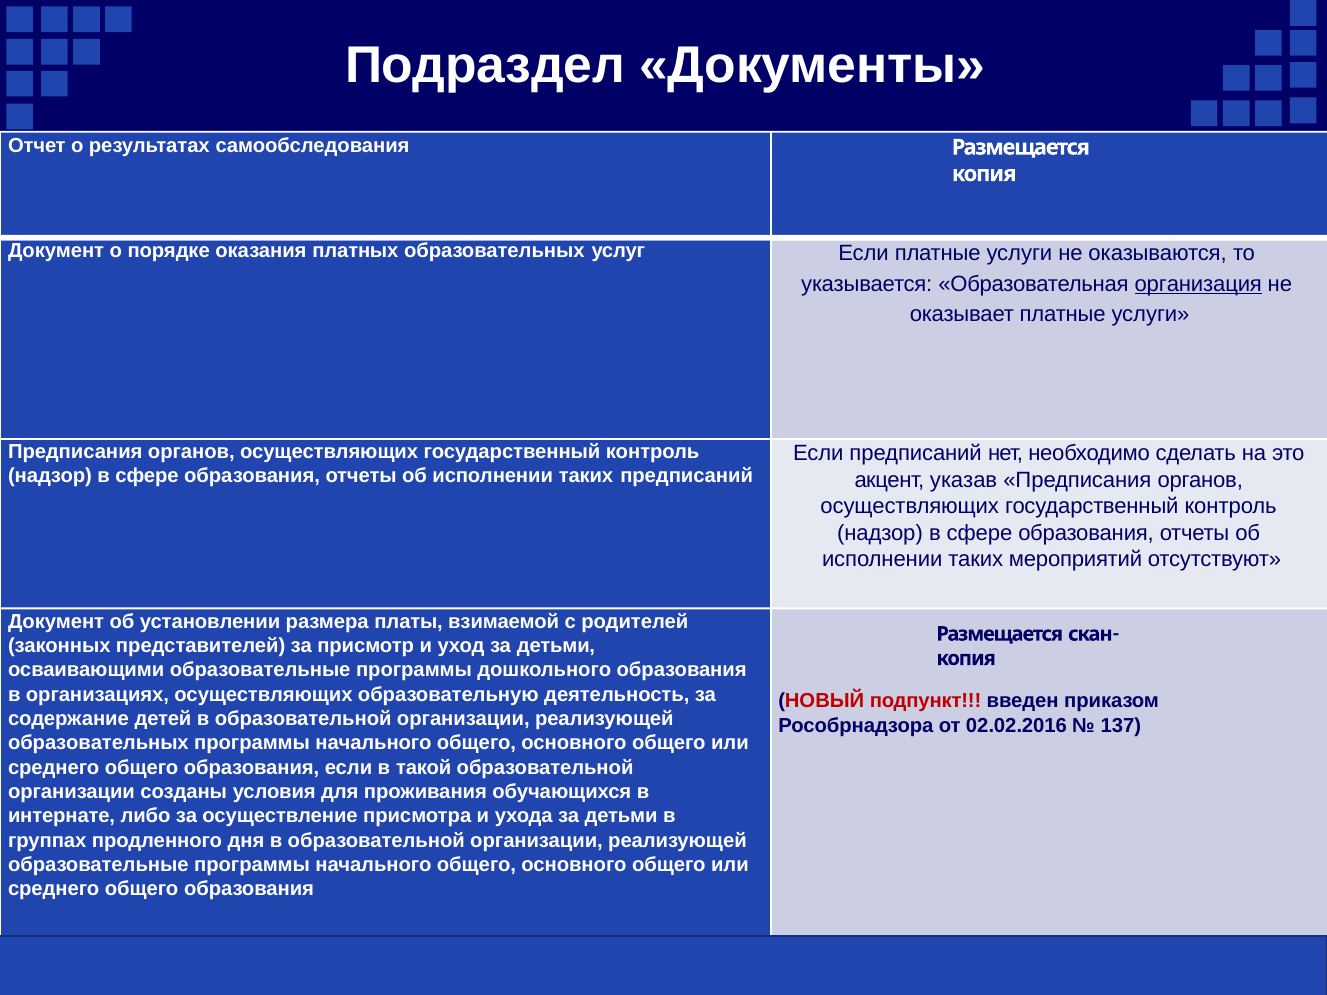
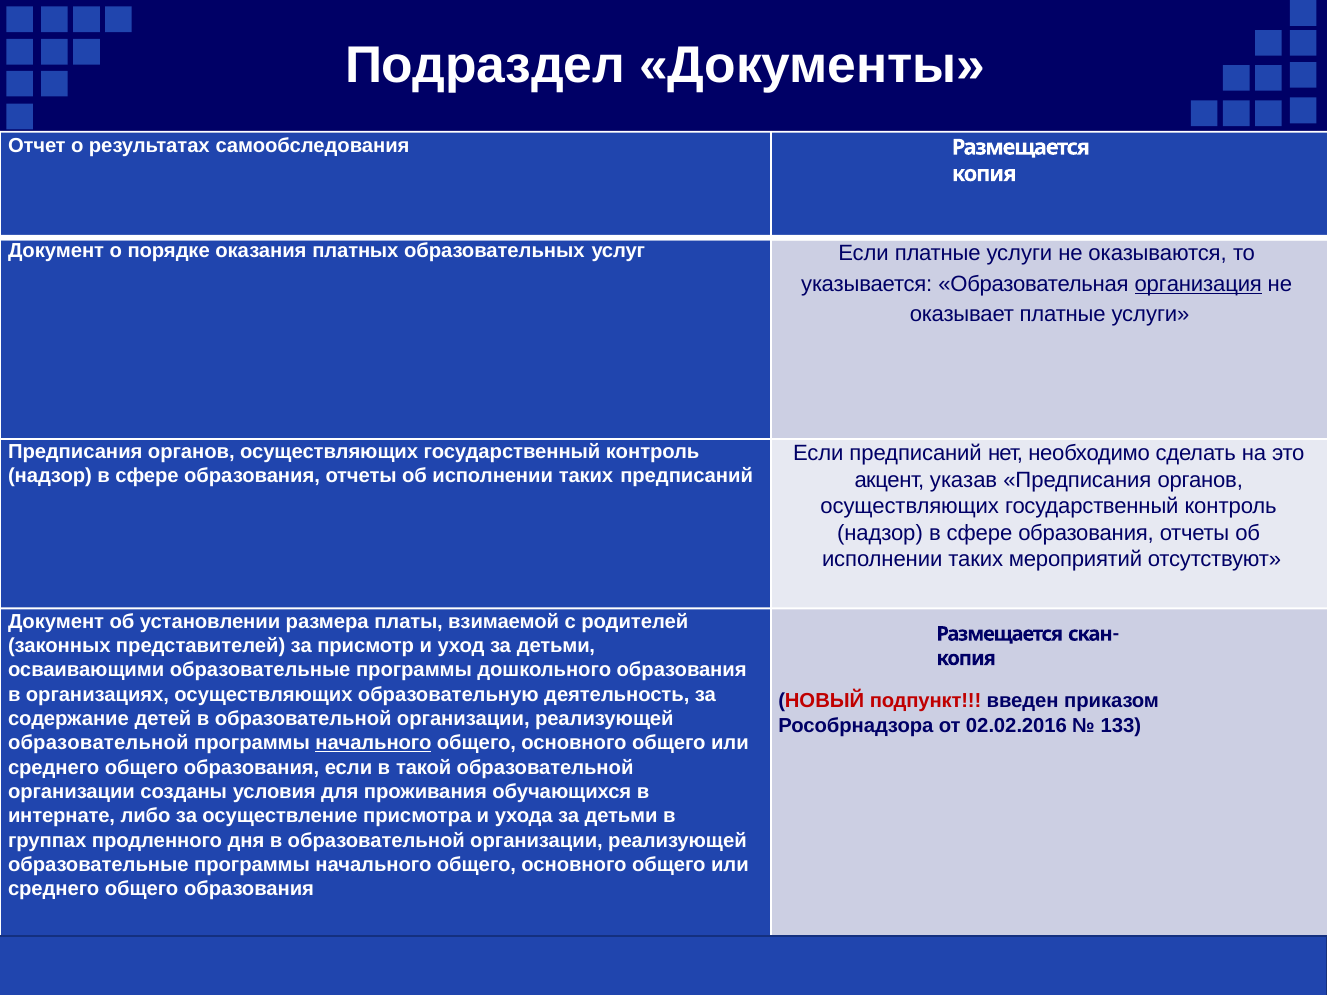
137: 137 -> 133 (1121, 726)
образовательных: образовательных -> образовательной (98, 743)
начального underline: none -> present (373, 743)
